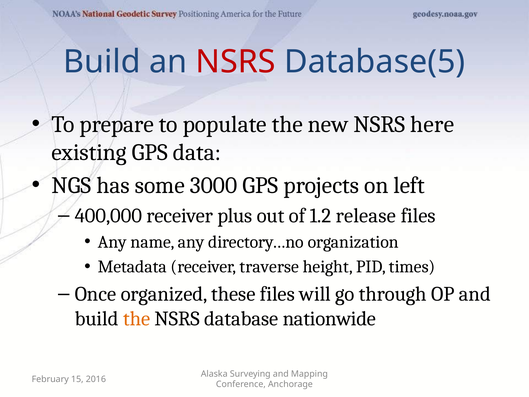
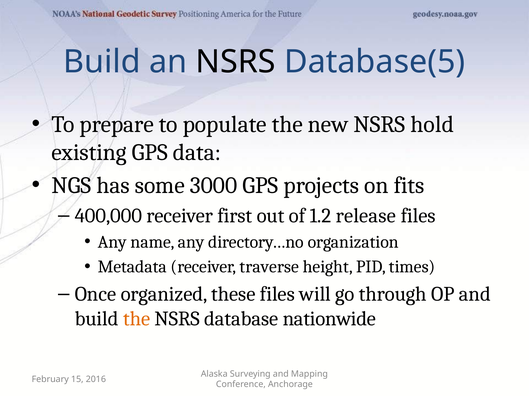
NSRS colour: red -> black (236, 62)
here: here -> hold (432, 124)
left: left -> fits (409, 185)
plus: plus -> first (235, 216)
